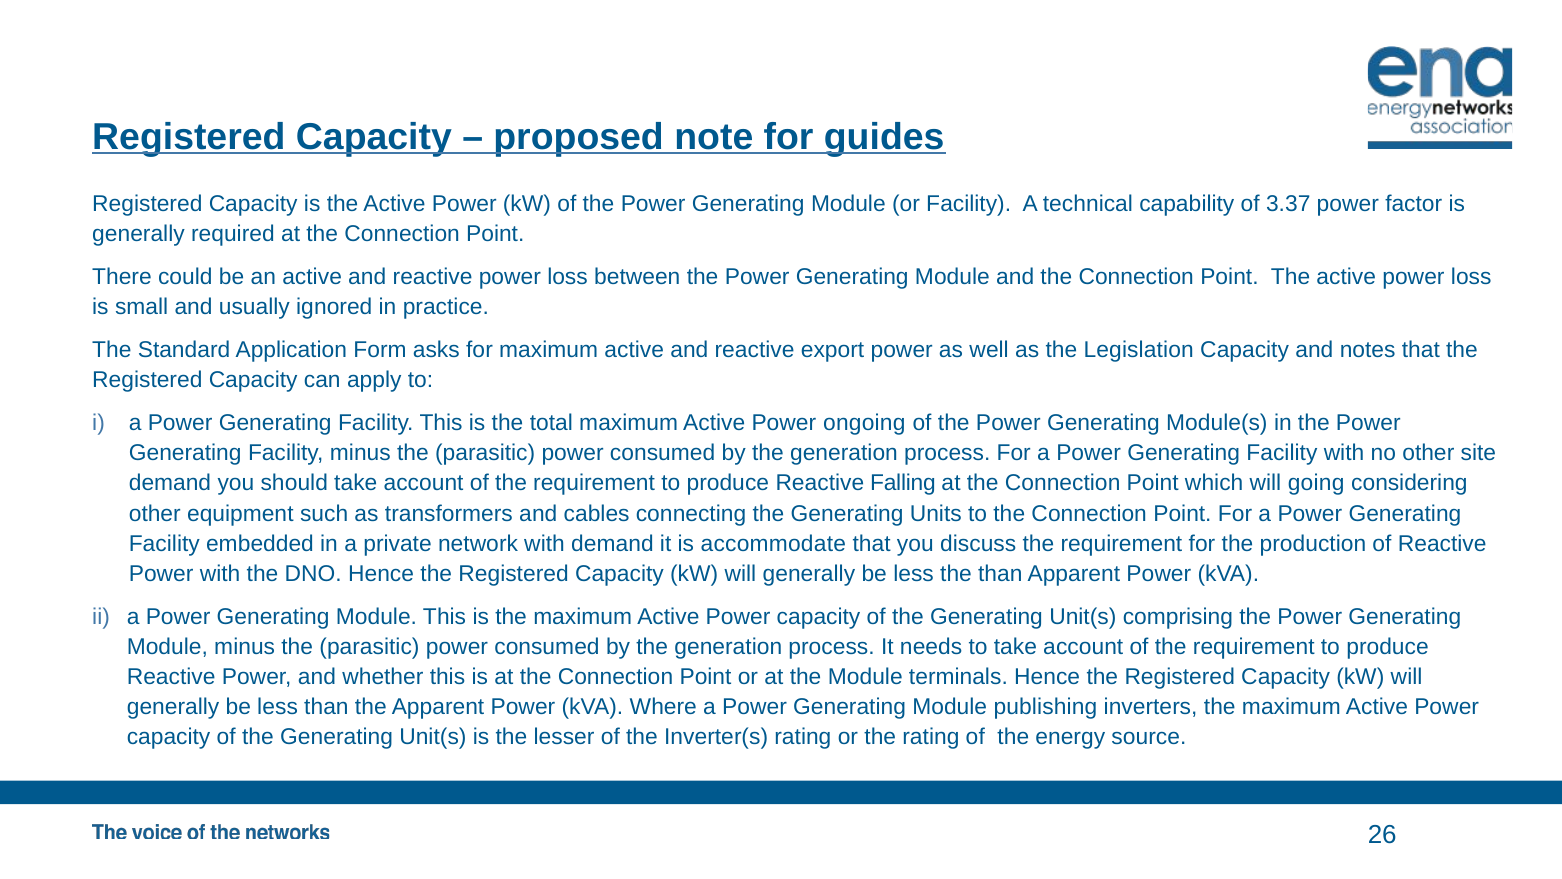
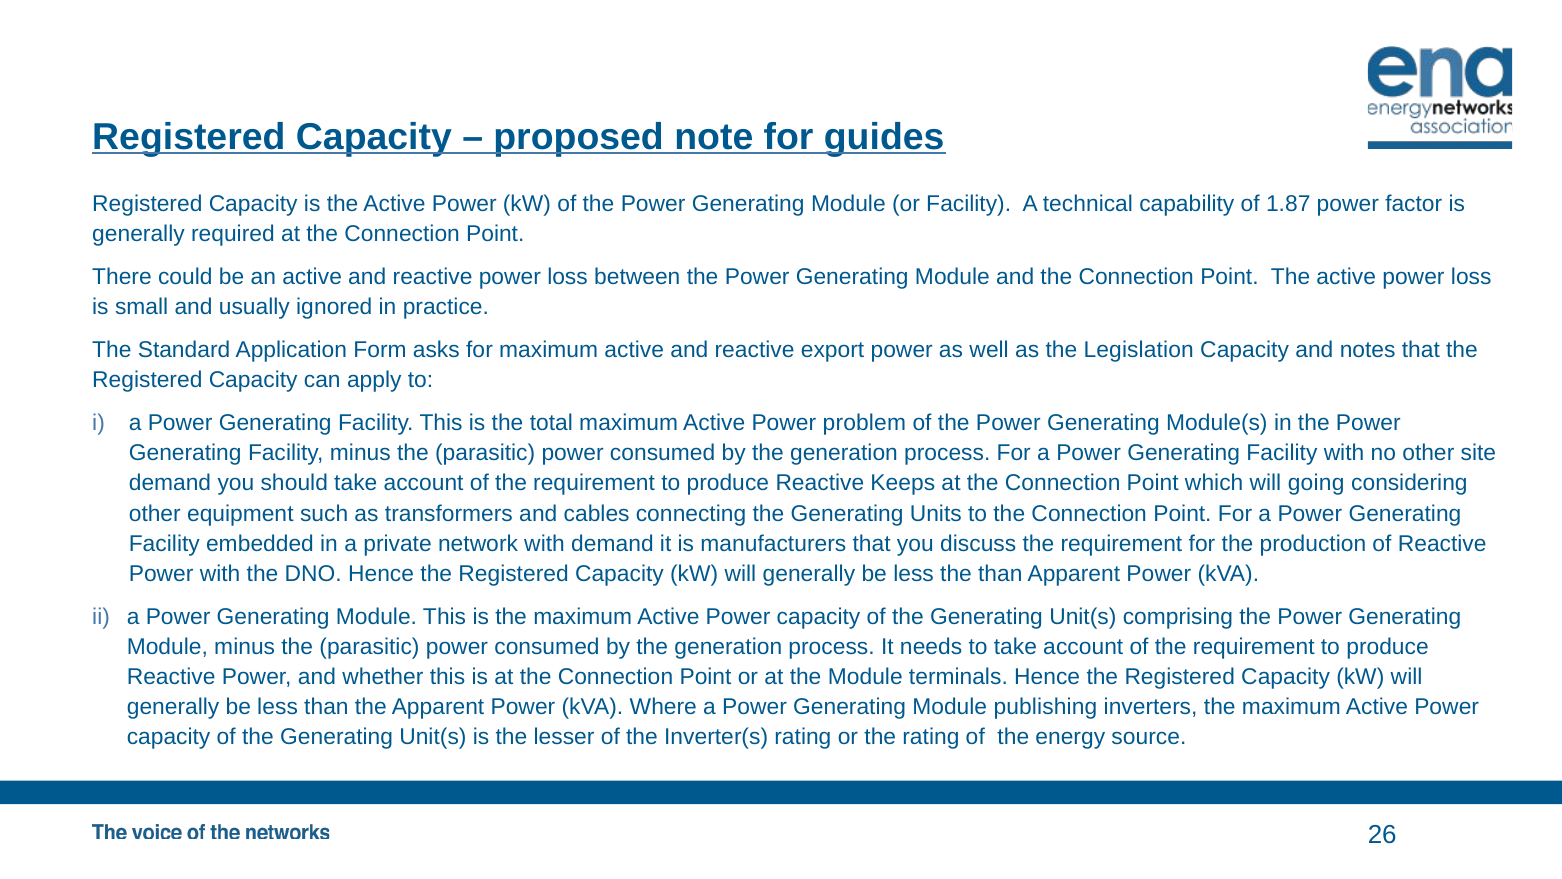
3.37: 3.37 -> 1.87 (1288, 204)
ongoing: ongoing -> problem (864, 423)
Falling: Falling -> Keeps (903, 483)
accommodate: accommodate -> manufacturers (773, 543)
